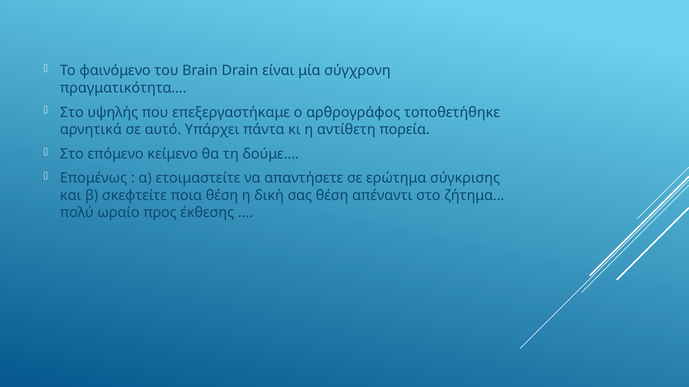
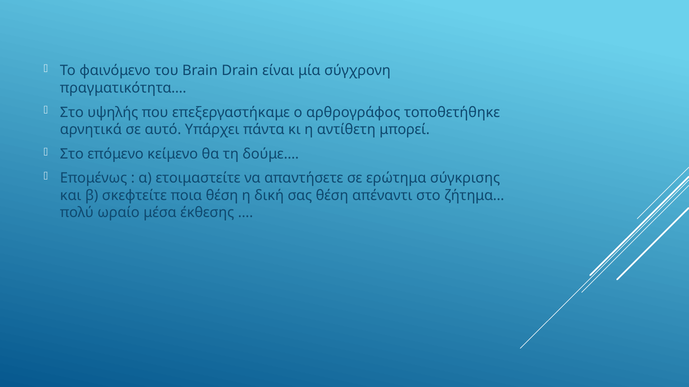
πορεία: πορεία -> μπορεί (405, 130)
προς: προς -> μέσα (160, 213)
